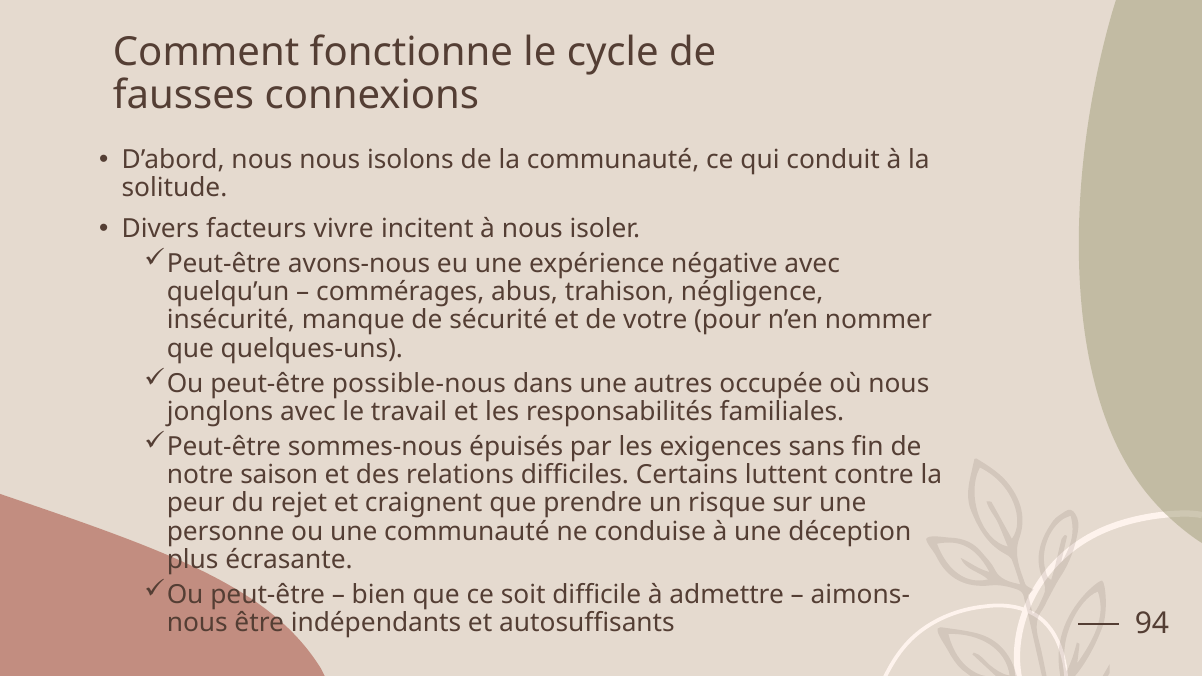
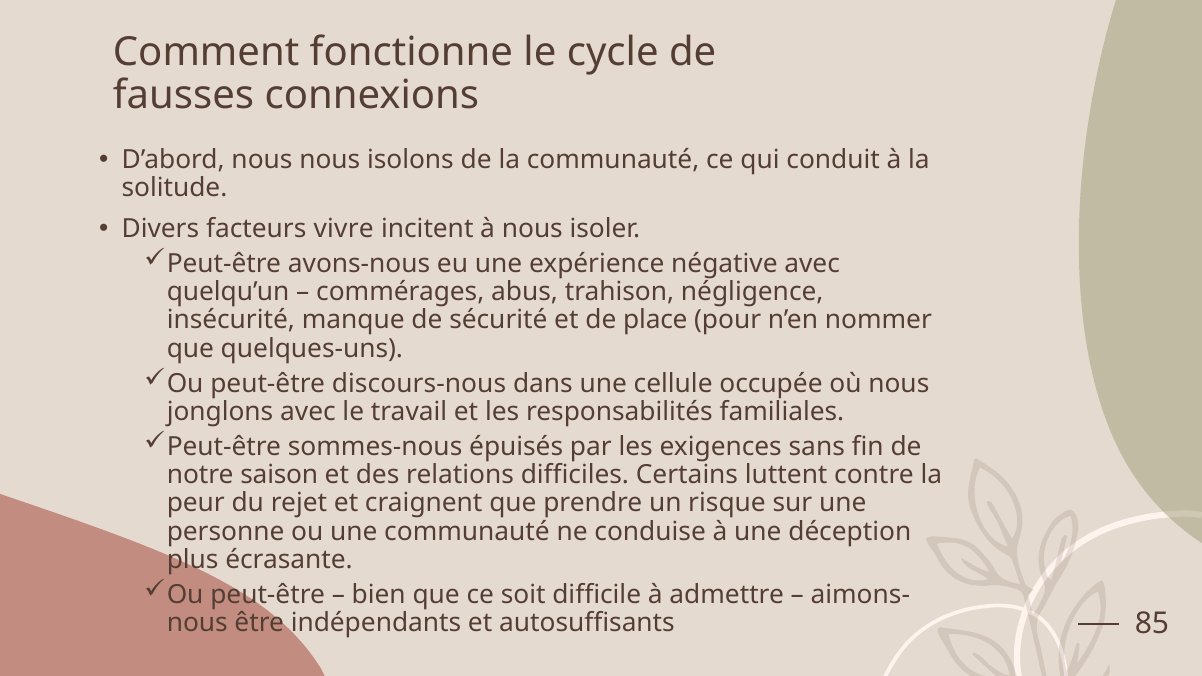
votre: votre -> place (655, 320)
possible-nous: possible-nous -> discours-nous (419, 383)
autres: autres -> cellule (673, 383)
94: 94 -> 85 (1152, 623)
